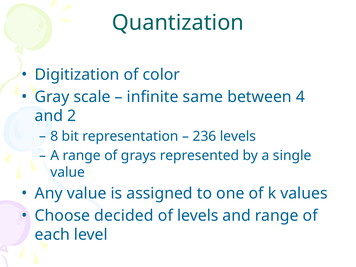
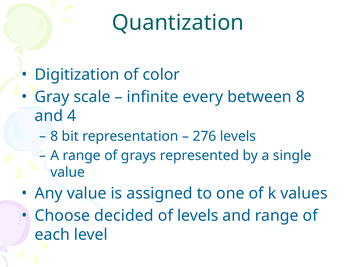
same: same -> every (203, 97)
between 4: 4 -> 8 (300, 97)
2: 2 -> 4 (72, 116)
236: 236 -> 276 (204, 136)
